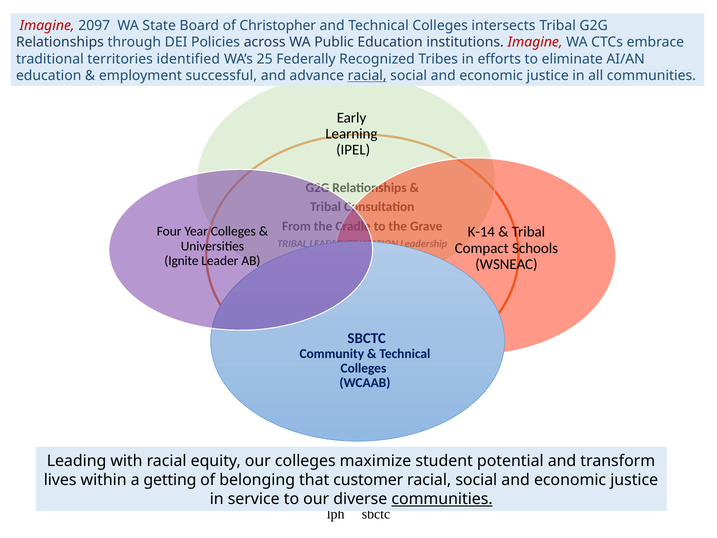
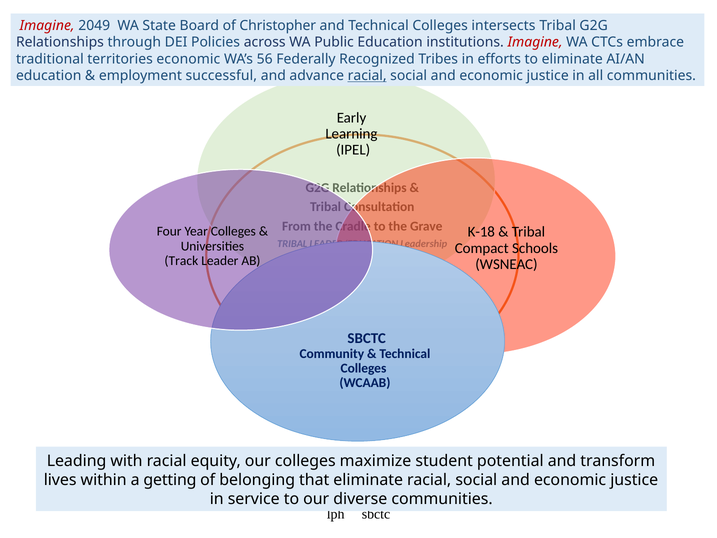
2097: 2097 -> 2049 (94, 26)
territories identified: identified -> economic (188, 59)
25: 25 -> 56 (265, 59)
K-14: K-14 -> K-18 (481, 232)
Ignite: Ignite -> Track (181, 260)
that customer: customer -> eliminate (368, 480)
communities underline: present -> none (442, 499)
